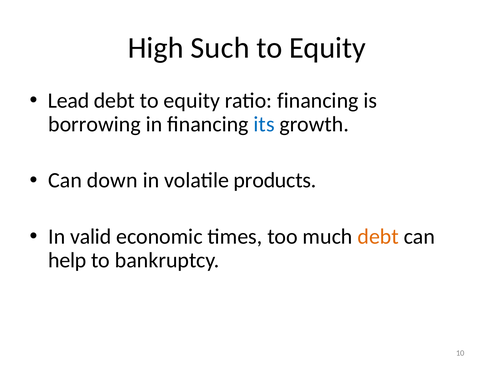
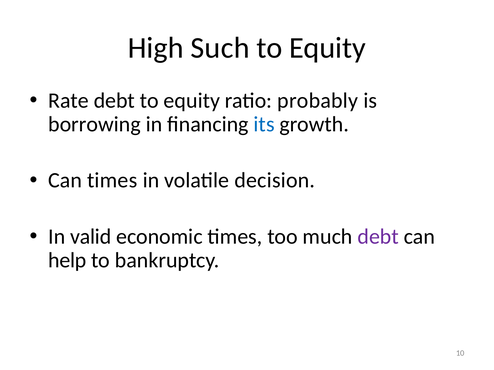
Lead: Lead -> Rate (68, 101)
ratio financing: financing -> probably (318, 101)
Can down: down -> times (112, 181)
products: products -> decision (275, 181)
debt colour: orange -> purple (378, 237)
